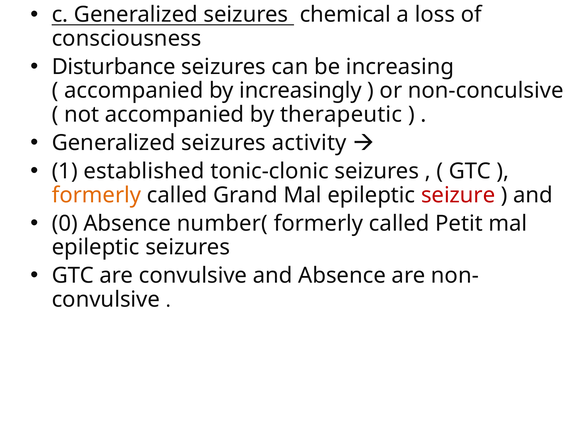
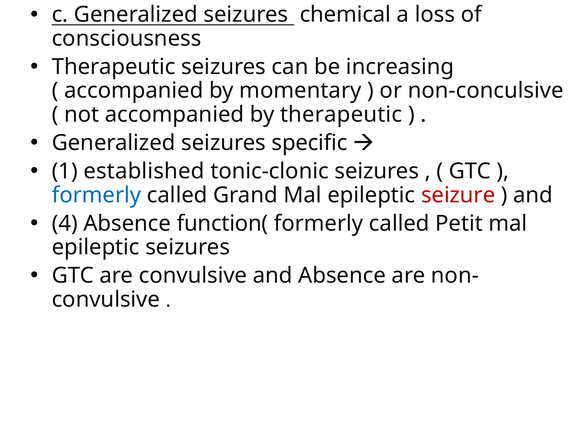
Disturbance: Disturbance -> Therapeutic (114, 67)
increasingly: increasingly -> momentary (300, 91)
activity: activity -> specific (309, 143)
formerly colour: orange -> blue (96, 195)
0: 0 -> 4 (65, 224)
number(: number( -> function( (222, 224)
